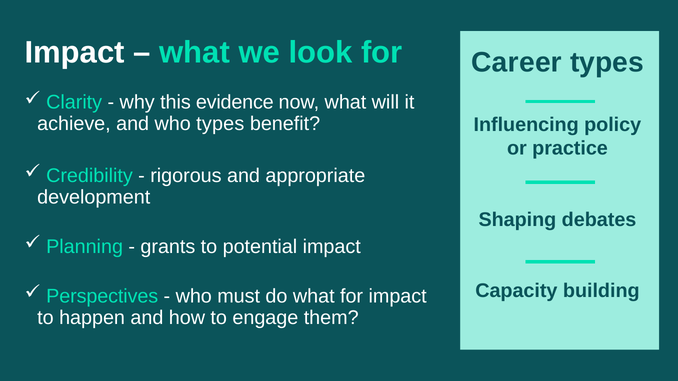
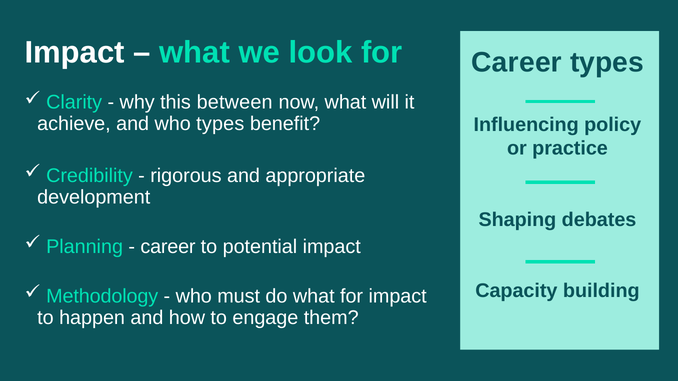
evidence: evidence -> between (235, 103)
grants: grants -> career (168, 247)
Perspectives: Perspectives -> Methodology (102, 297)
